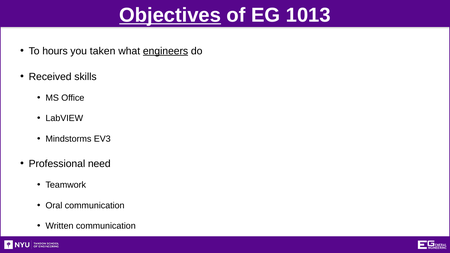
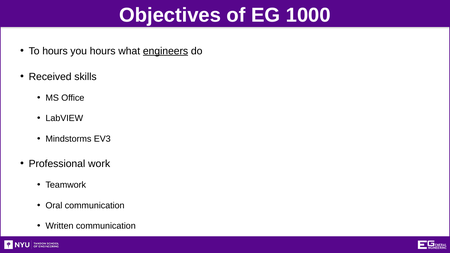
Objectives underline: present -> none (170, 15)
1013: 1013 -> 1000 (308, 15)
you taken: taken -> hours (103, 51)
need: need -> work (99, 164)
